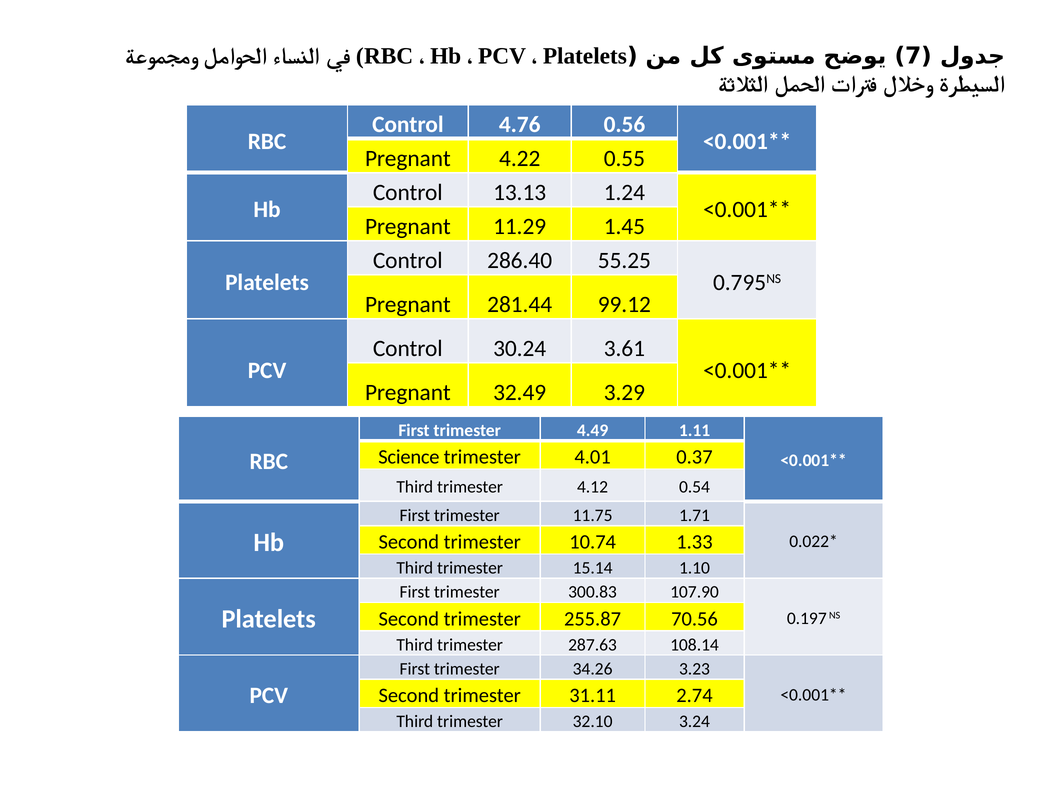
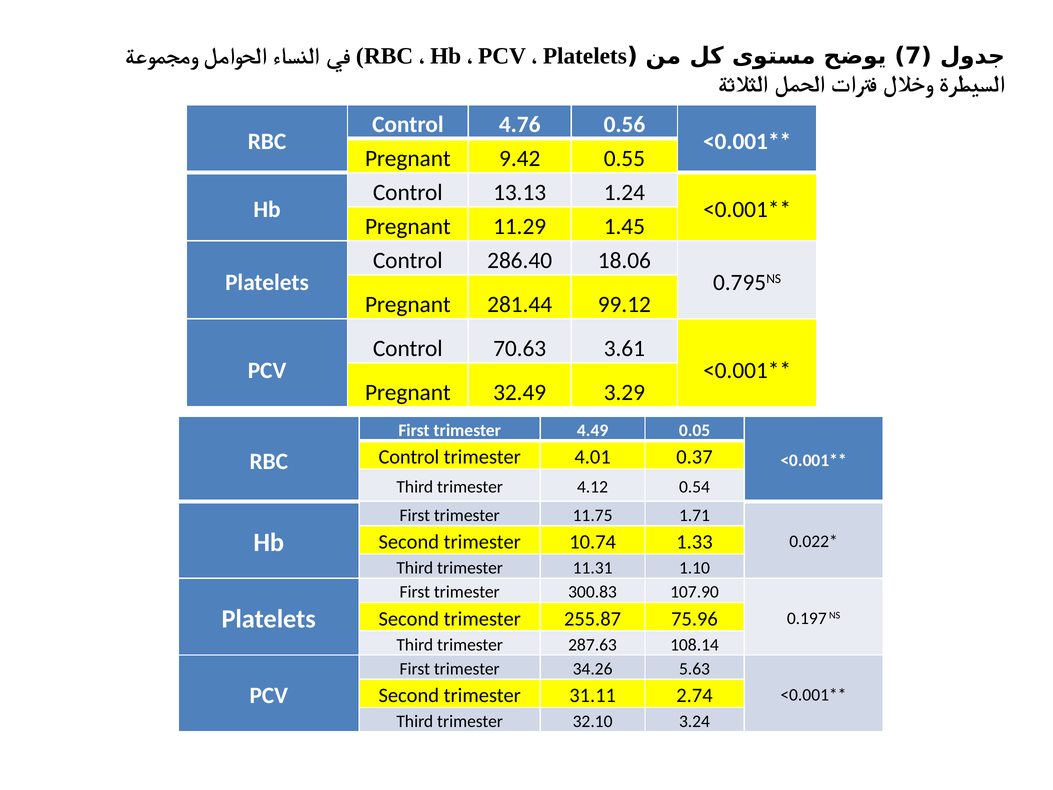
4.22: 4.22 -> 9.42 (520, 159)
55.25: 55.25 -> 18.06 (624, 261)
30.24: 30.24 -> 70.63 (520, 349)
1.11: 1.11 -> 0.05 (695, 430)
Science: Science -> Control (409, 457)
15.14: 15.14 -> 11.31 (593, 568)
70.56: 70.56 -> 75.96 (695, 619)
3.23: 3.23 -> 5.63 (695, 669)
